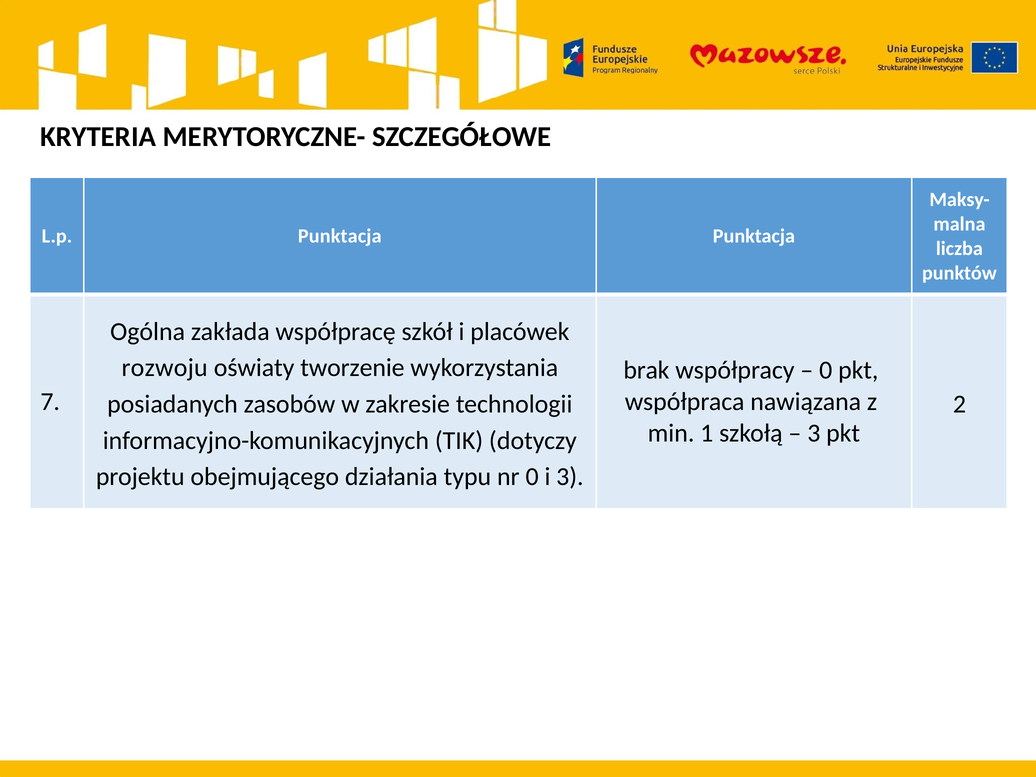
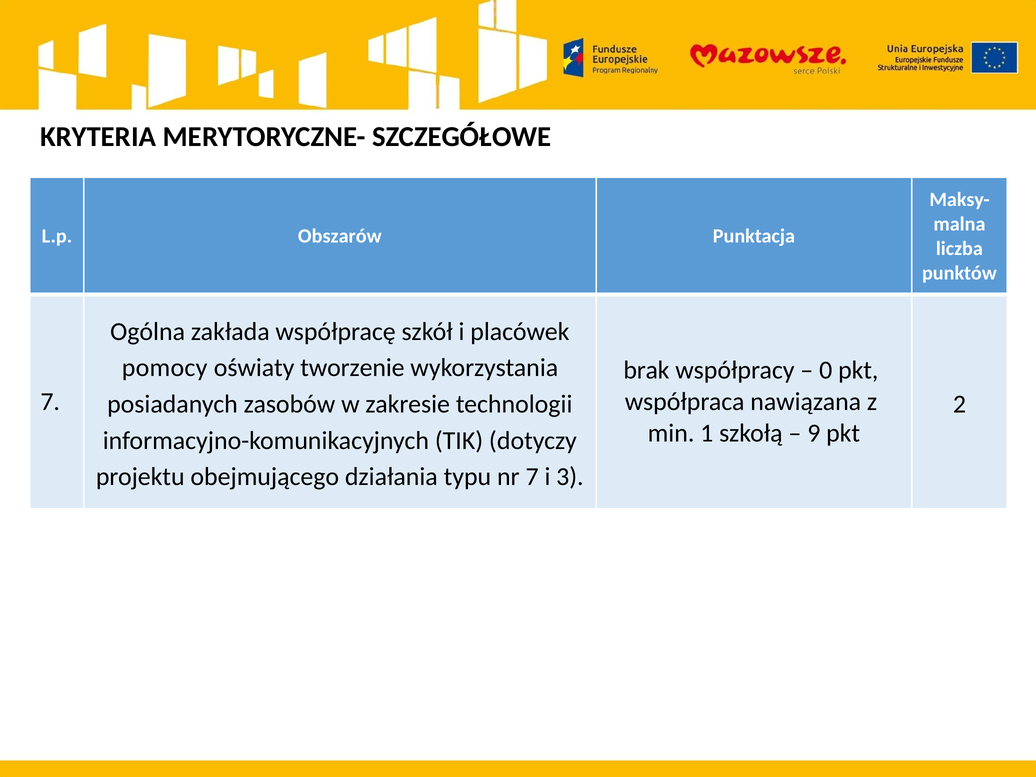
L.p Punktacja: Punktacja -> Obszarów (340, 236)
rozwoju: rozwoju -> pomocy (165, 368)
3: 3 -> 9 (814, 433)
nr 0: 0 -> 7 (532, 477)
